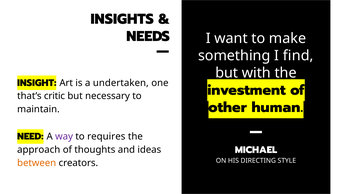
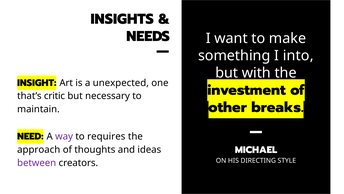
find: find -> into (298, 55)
undertaken: undertaken -> unexpected (121, 83)
human: human -> breaks (277, 107)
between colour: orange -> purple (37, 163)
